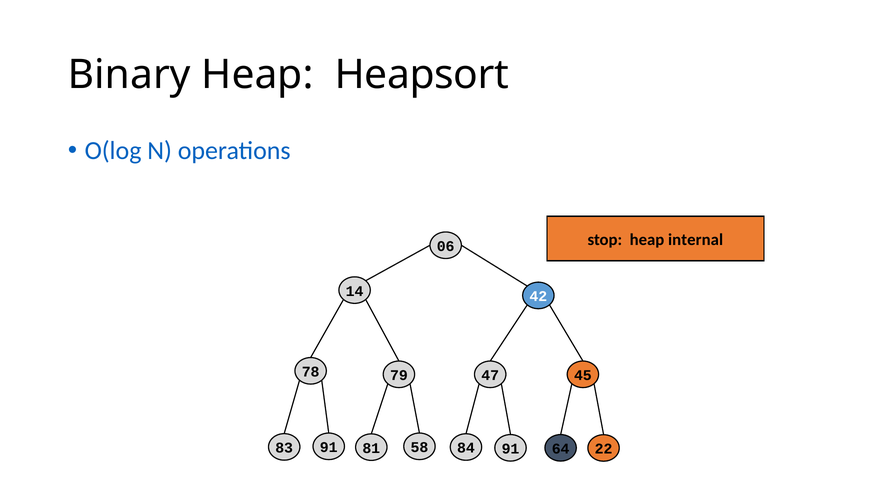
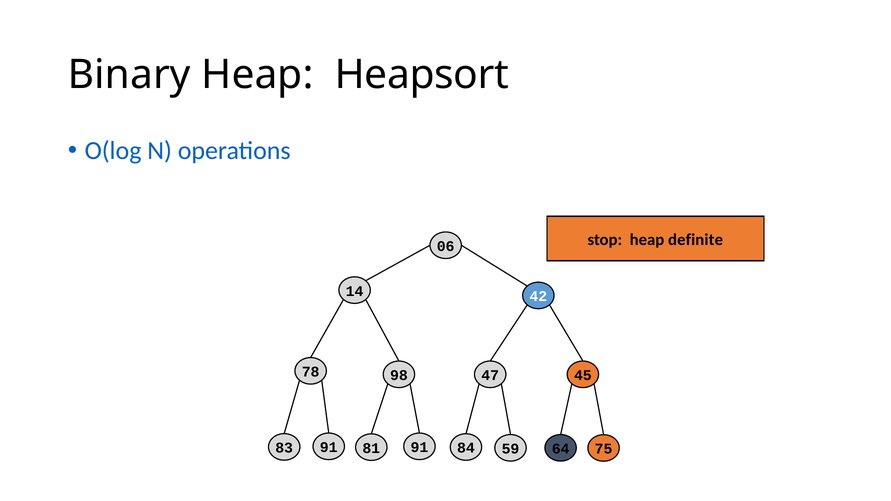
internal: internal -> definite (696, 240)
79: 79 -> 98 (399, 375)
22: 22 -> 75 (604, 449)
84 91: 91 -> 59 (511, 449)
81 58: 58 -> 91 (419, 448)
